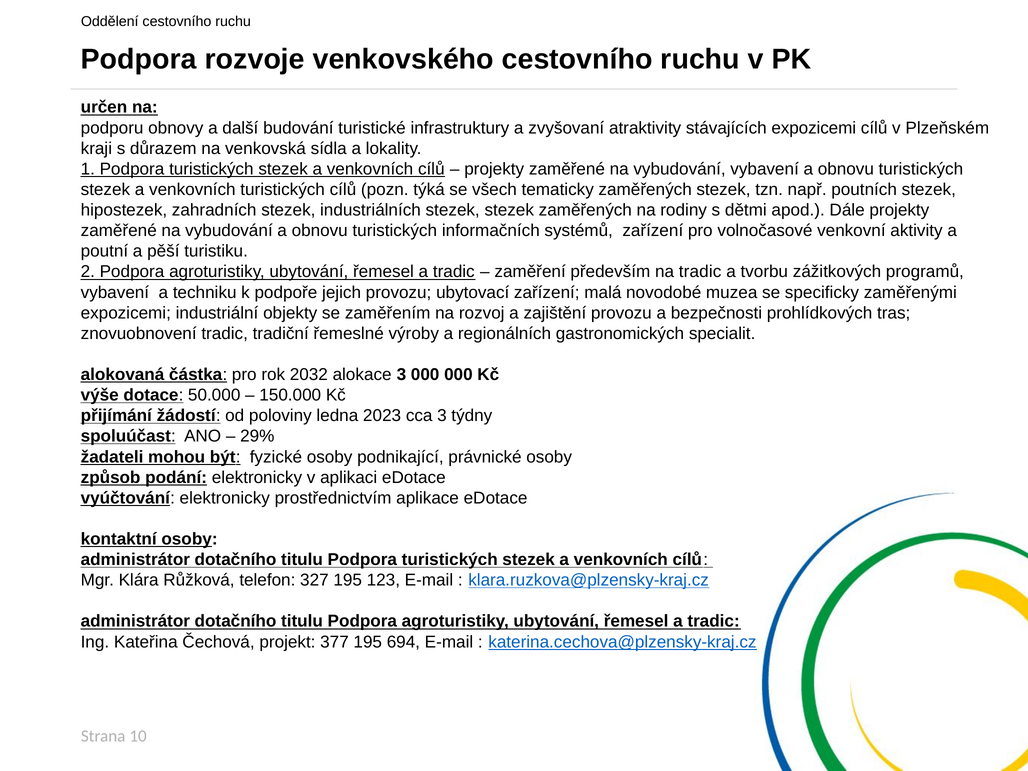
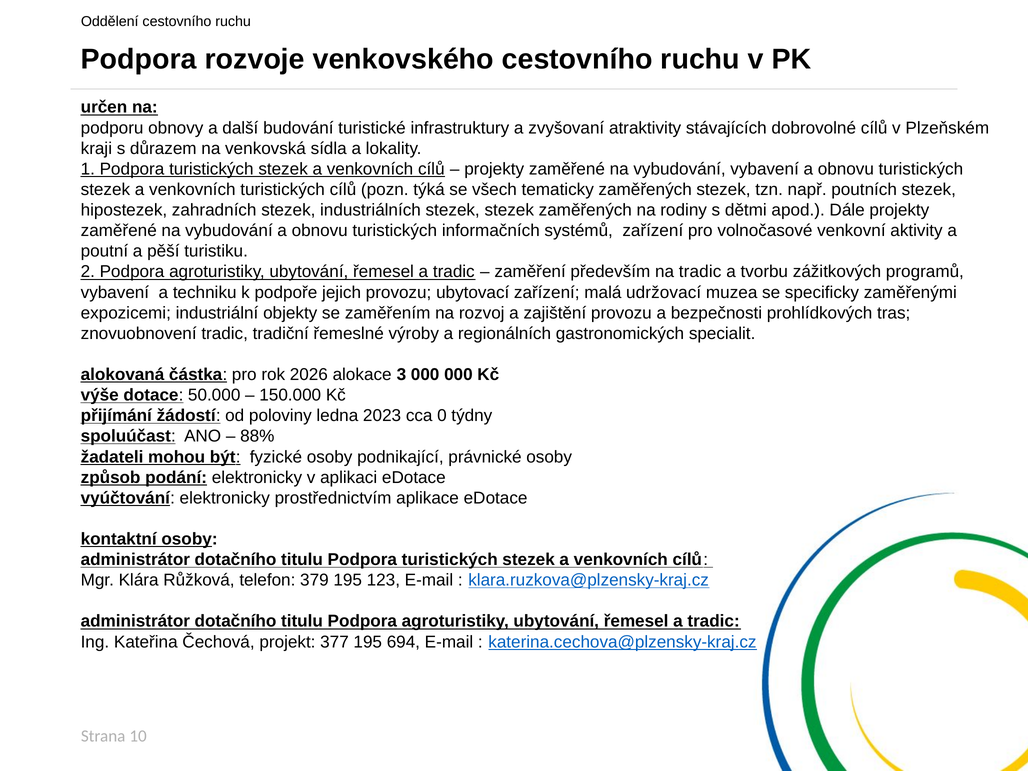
stávajících expozicemi: expozicemi -> dobrovolné (814, 128)
novodobé: novodobé -> udržovací (664, 292)
2032: 2032 -> 2026 (309, 375)
cca 3: 3 -> 0 (442, 416)
29%: 29% -> 88% (257, 436)
327: 327 -> 379 (314, 580)
